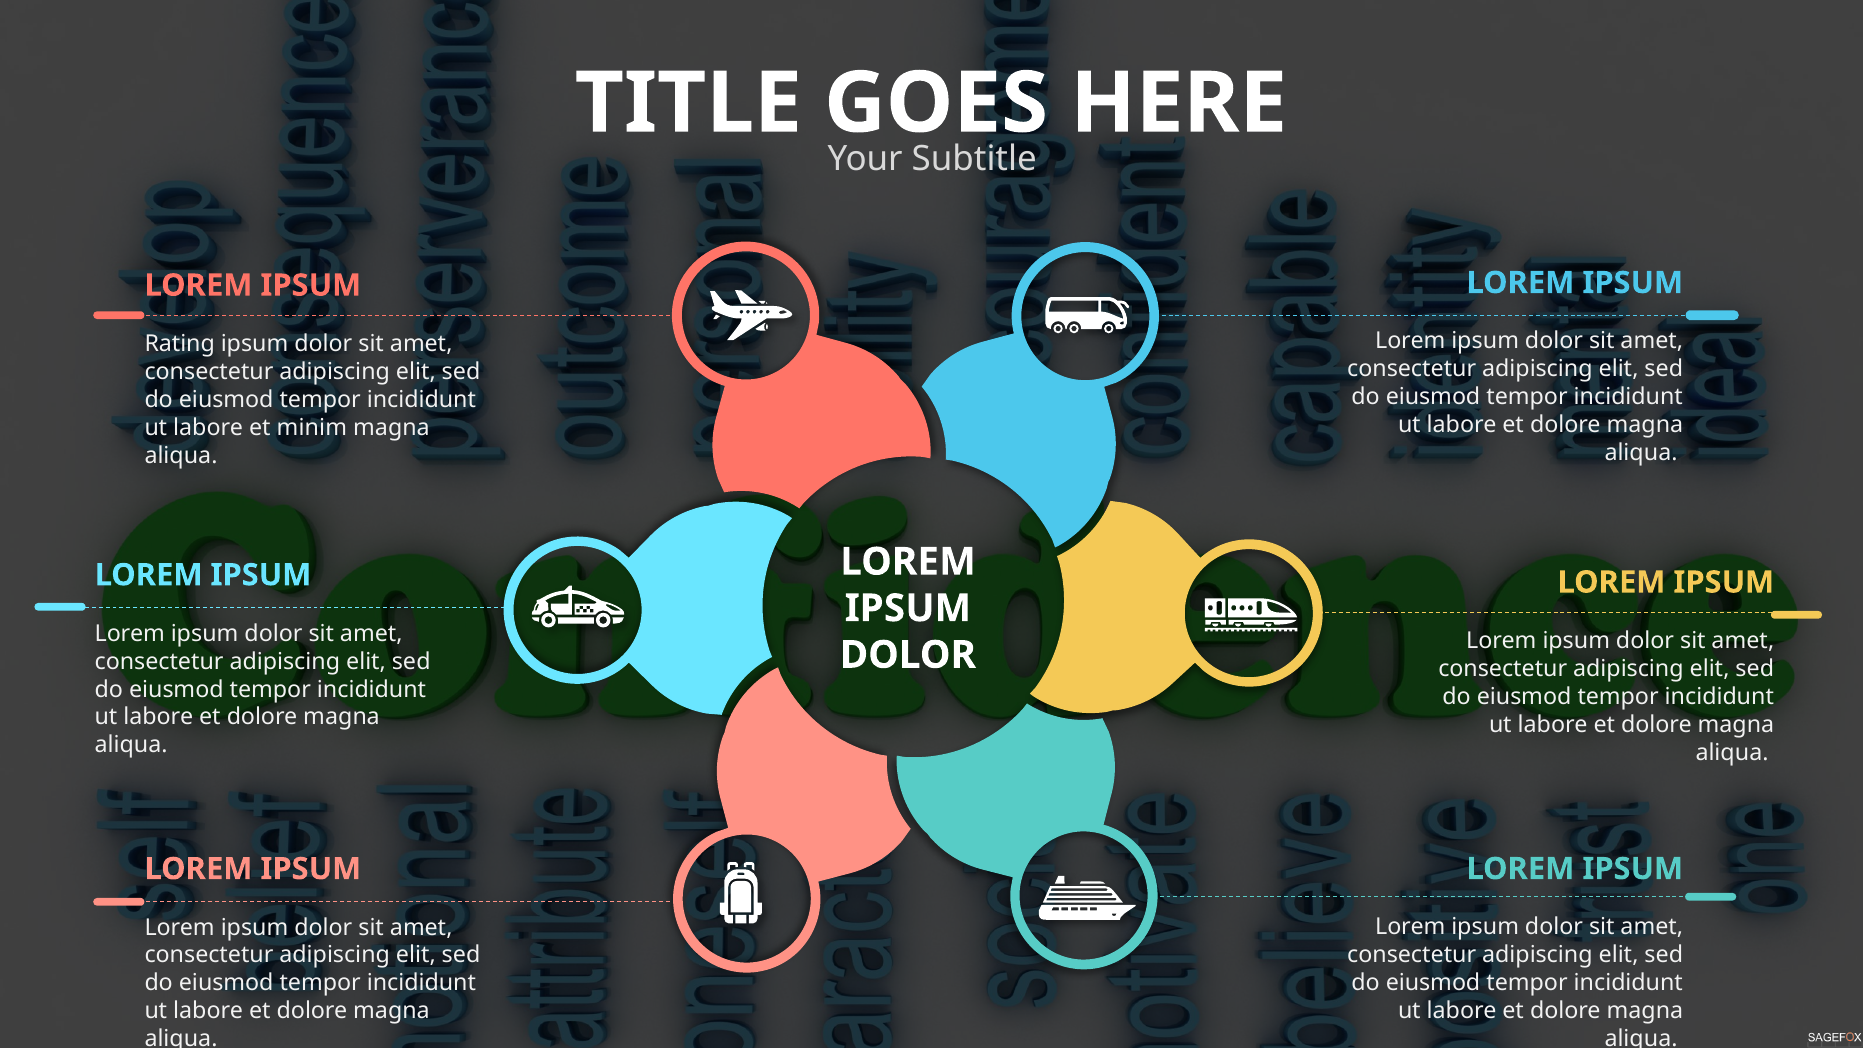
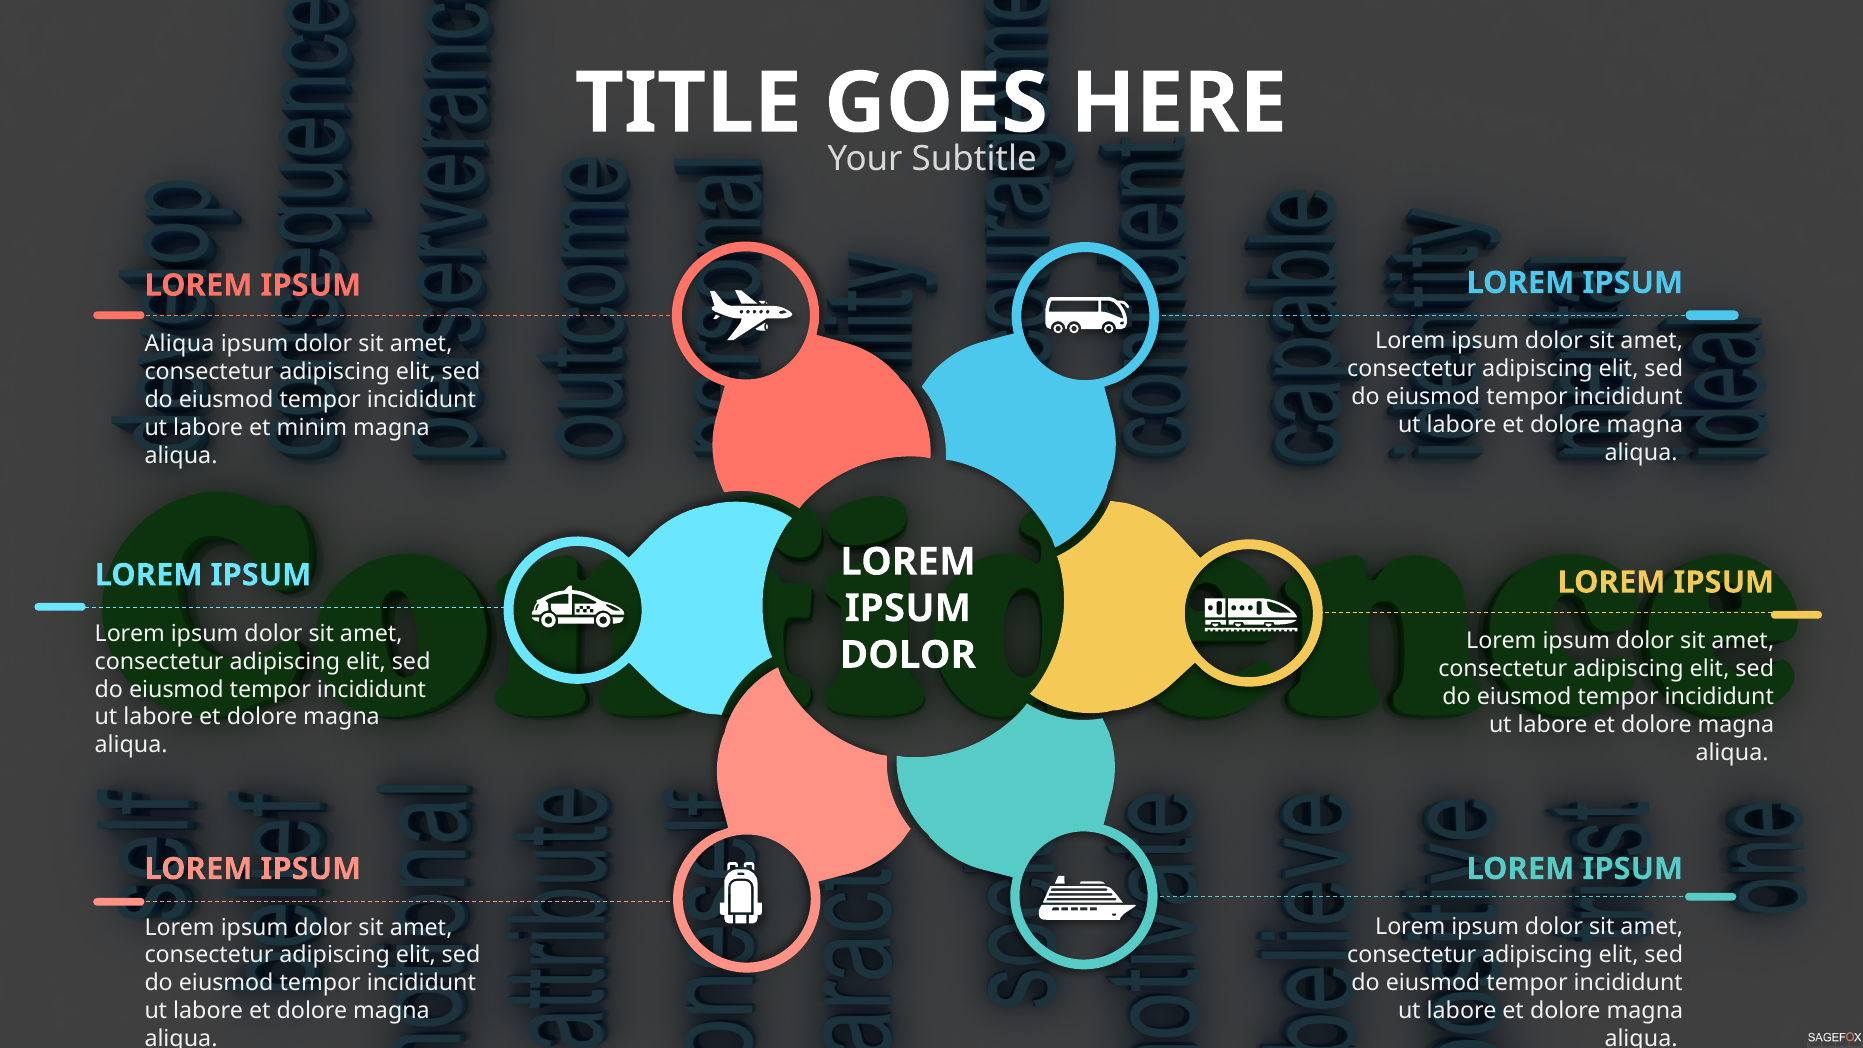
Rating: Rating -> Aliqua (180, 344)
